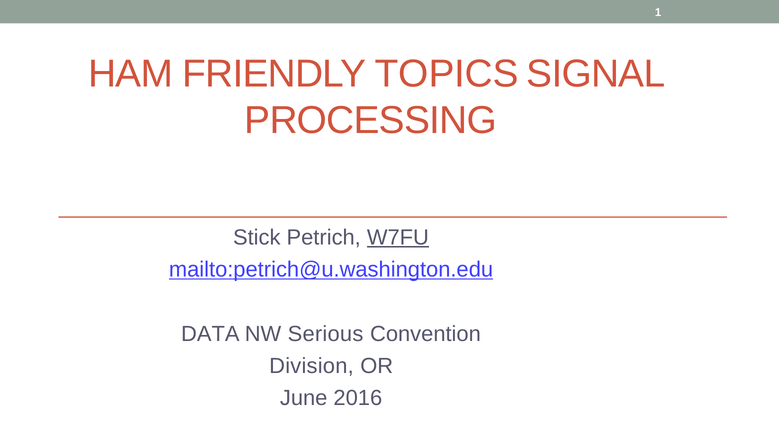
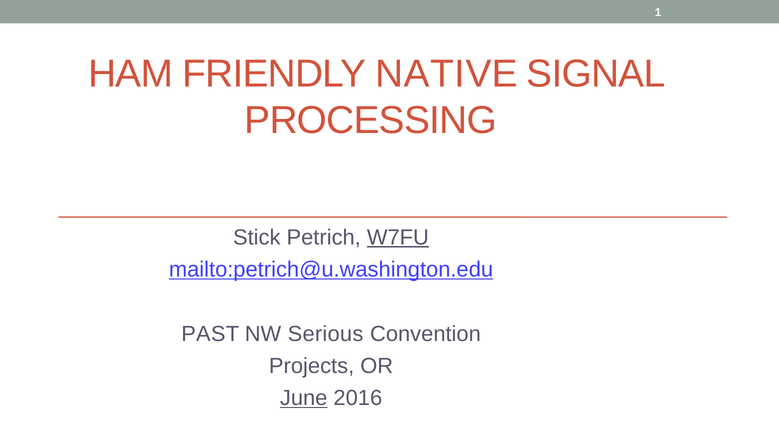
TOPICS: TOPICS -> NATIVE (447, 74)
DATA: DATA -> PAST (210, 334)
Division: Division -> Projects (312, 366)
June underline: none -> present (304, 398)
